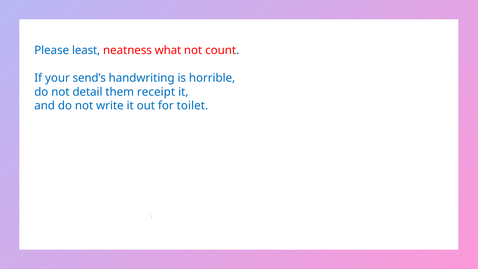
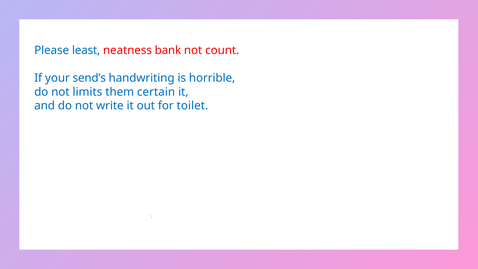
what: what -> bank (168, 50)
detail: detail -> limits (87, 92)
receipt: receipt -> certain (156, 92)
